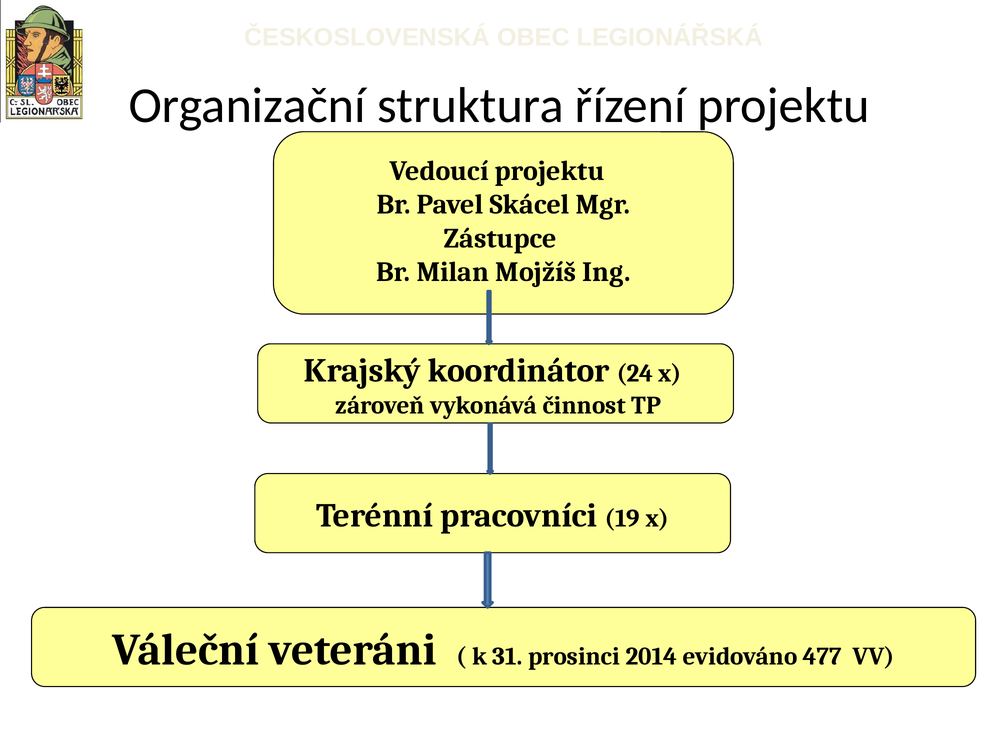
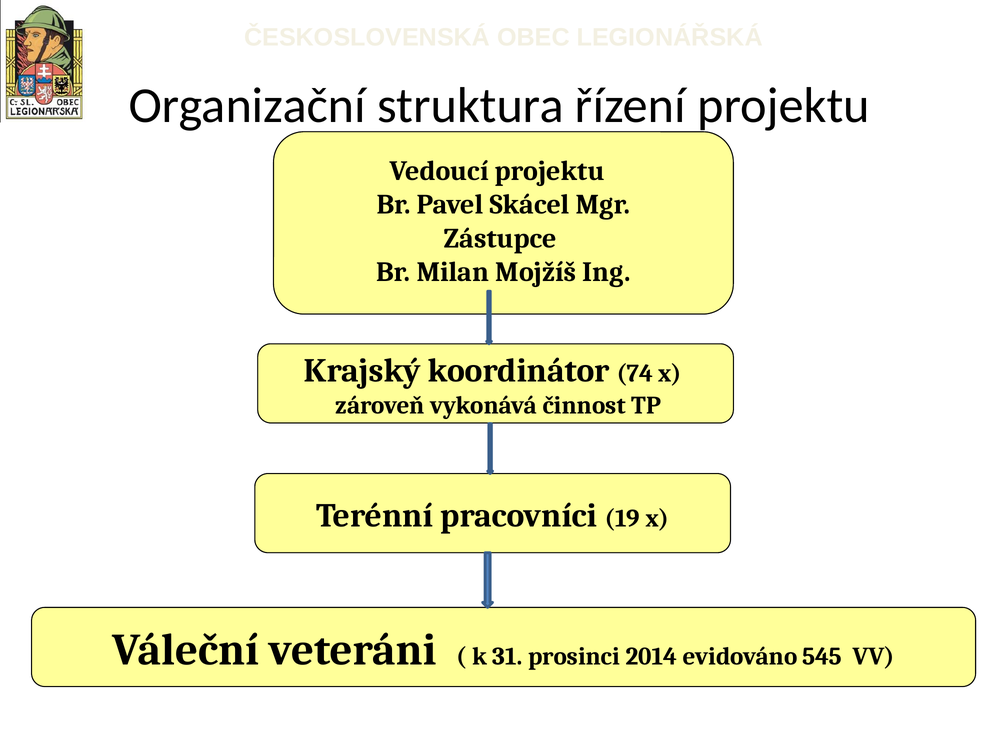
24: 24 -> 74 (635, 373)
477: 477 -> 545 (822, 657)
